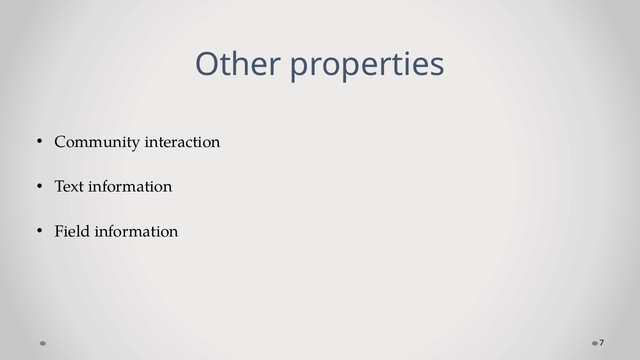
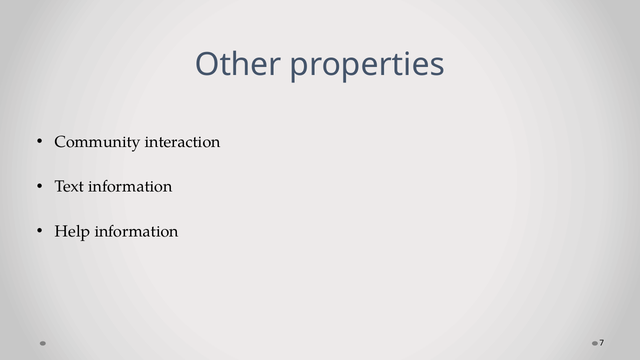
Field: Field -> Help (73, 231)
